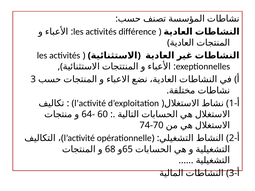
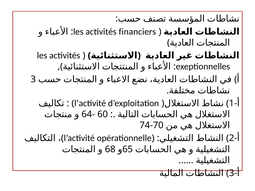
différence: différence -> financiers (137, 32)
